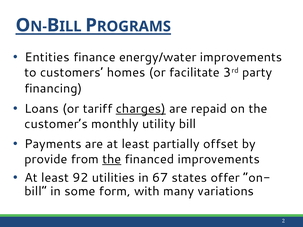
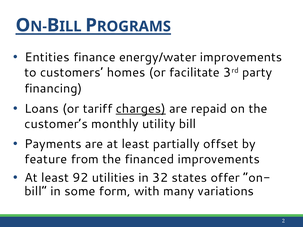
provide: provide -> feature (46, 159)
the underline: present -> none (112, 159)
67: 67 -> 32 (160, 178)
